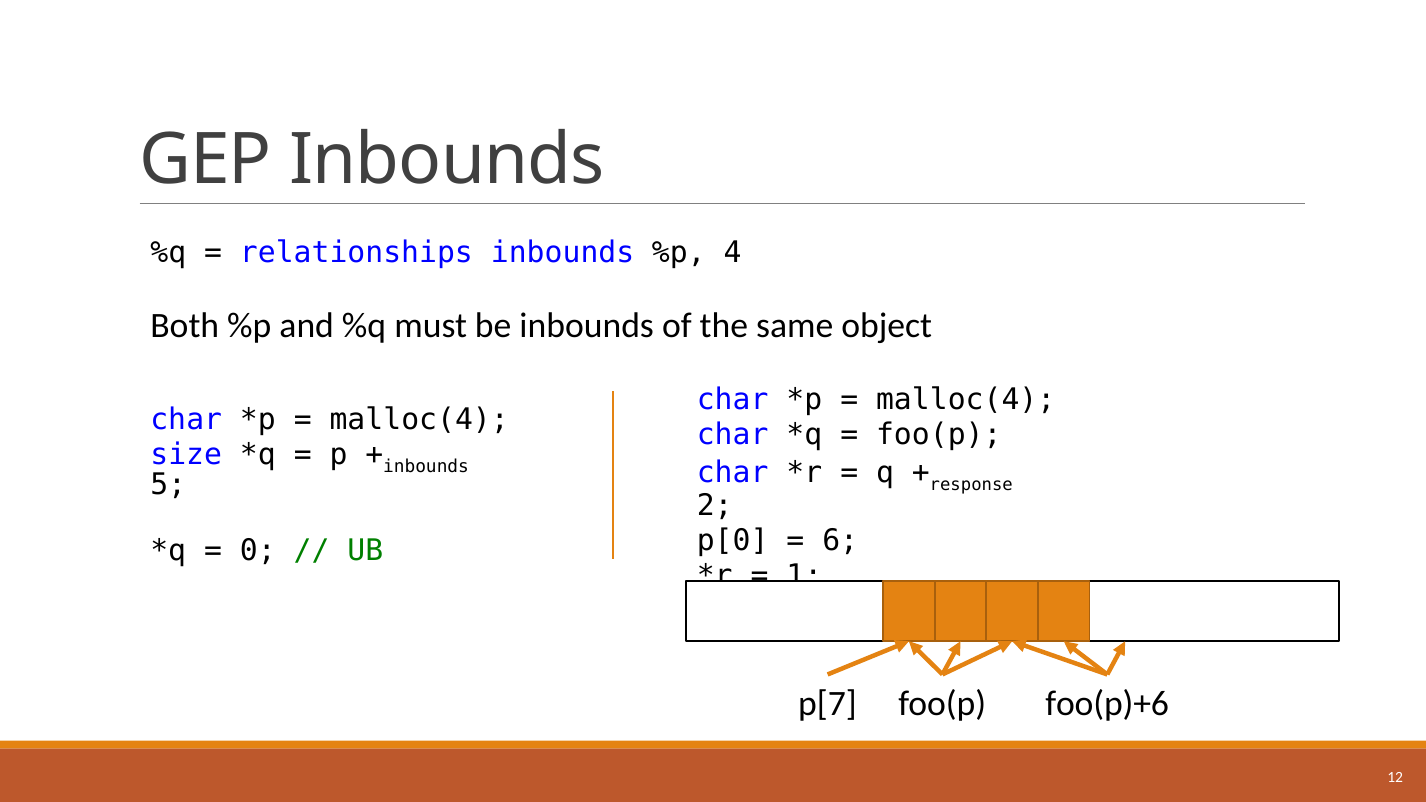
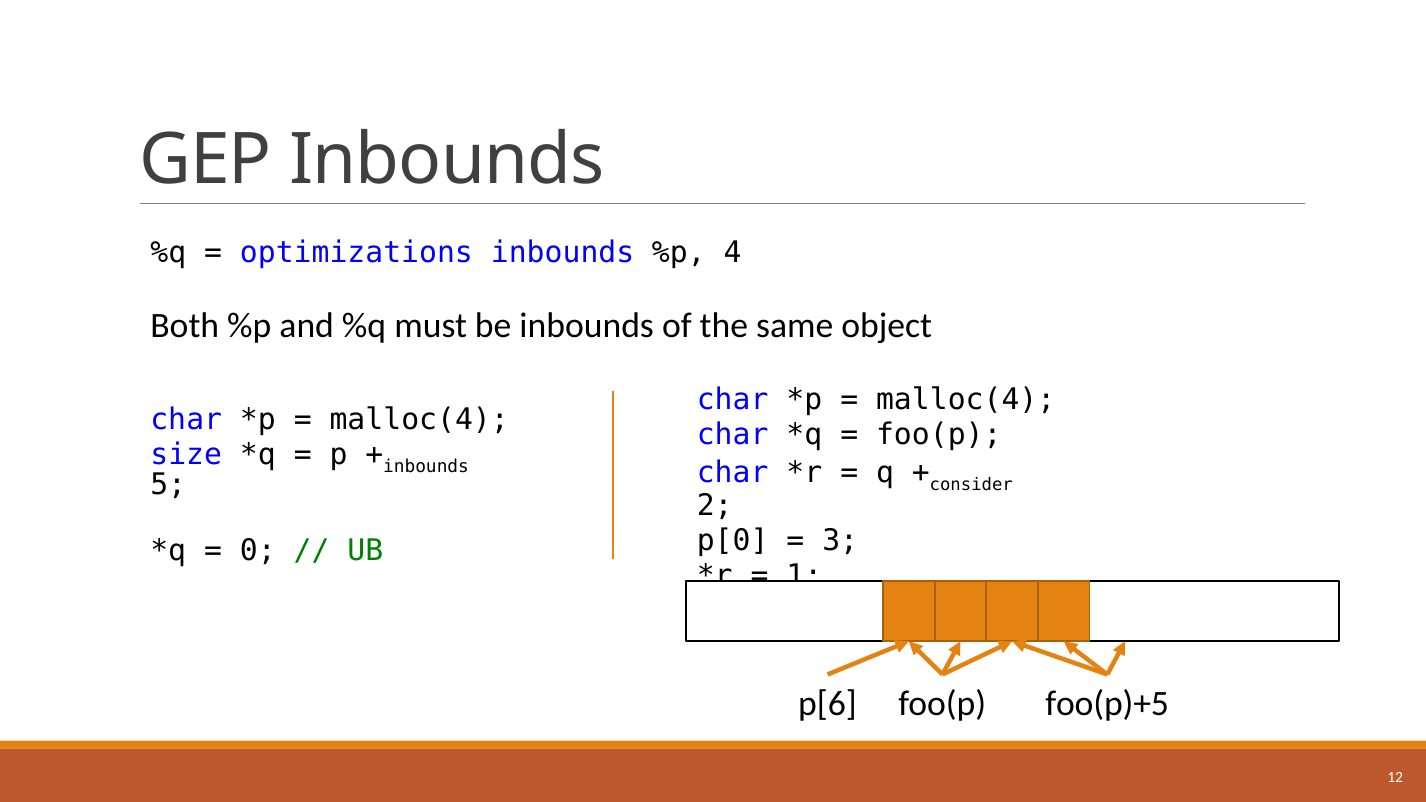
relationships: relationships -> optimizations (356, 253)
response: response -> consider (971, 485)
6: 6 -> 3 (840, 541)
p[7: p[7 -> p[6 (828, 704)
foo(p)+6: foo(p)+6 -> foo(p)+5 (1107, 704)
